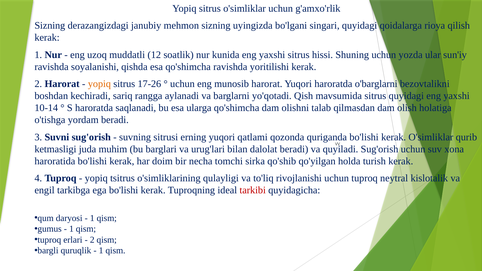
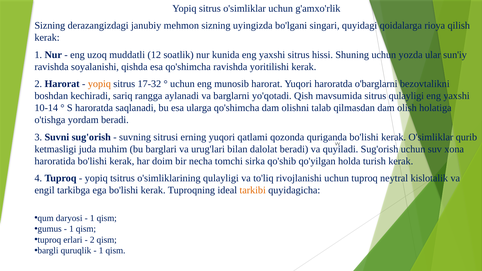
17-26: 17-26 -> 17-32 (149, 84)
sitrus quyidagi: quyidagi -> qulayligi (406, 96)
tarkibi colour: red -> orange (253, 190)
